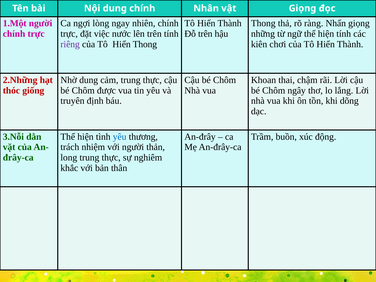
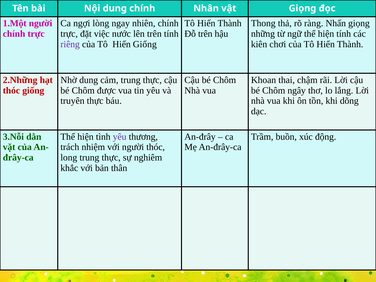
Hiến Thong: Thong -> Giống (145, 44)
truyên định: định -> thực (95, 101)
yêu colour: blue -> purple (120, 137)
người thản: thản -> thóc (156, 147)
